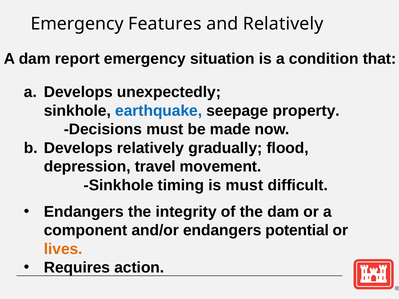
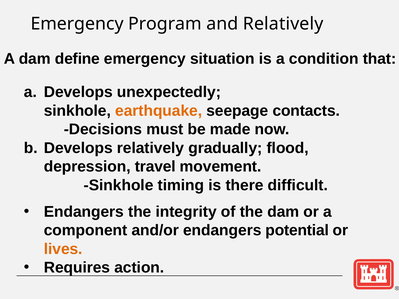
Features: Features -> Program (165, 24)
report: report -> define (77, 59)
earthquake colour: blue -> orange (159, 111)
property: property -> contacts (306, 111)
is must: must -> there (245, 185)
